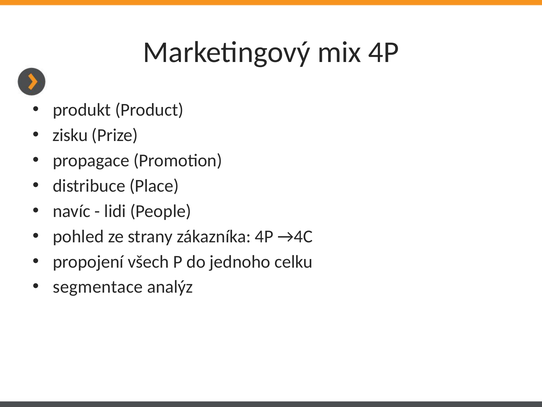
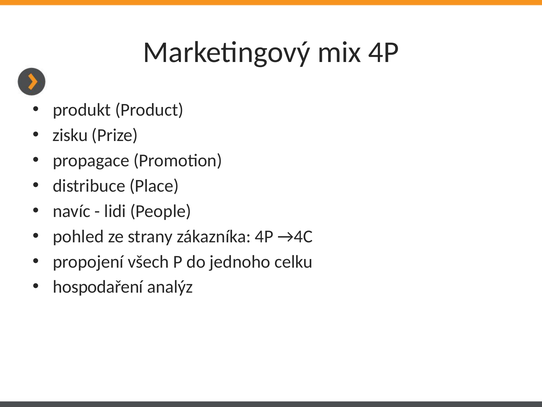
segmentace: segmentace -> hospodaření (98, 287)
